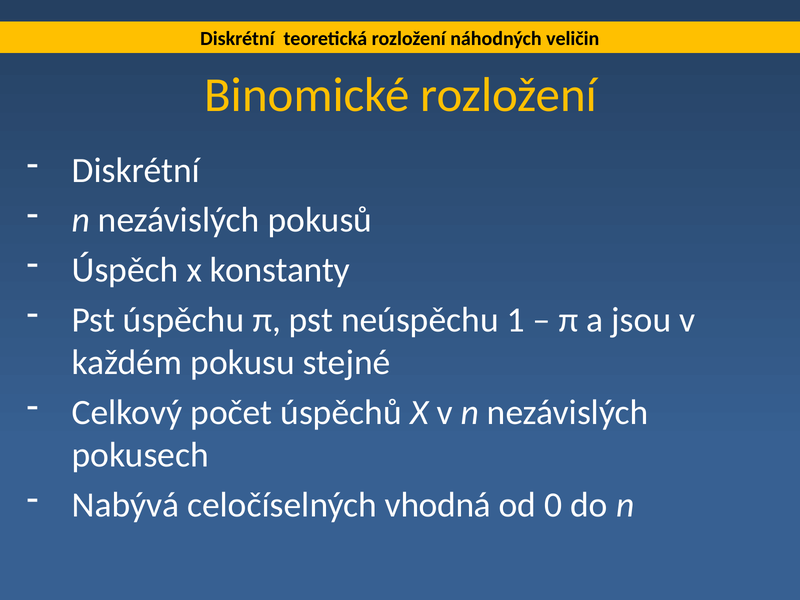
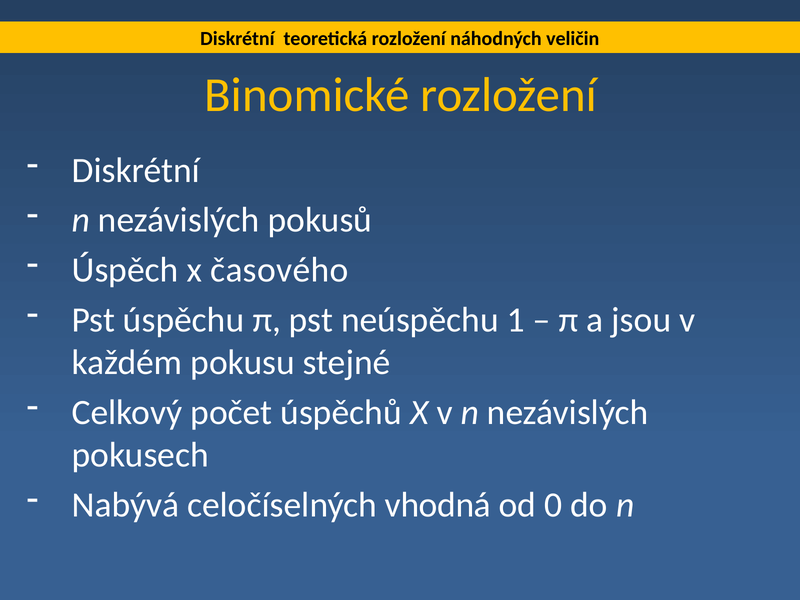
konstanty: konstanty -> časového (279, 270)
